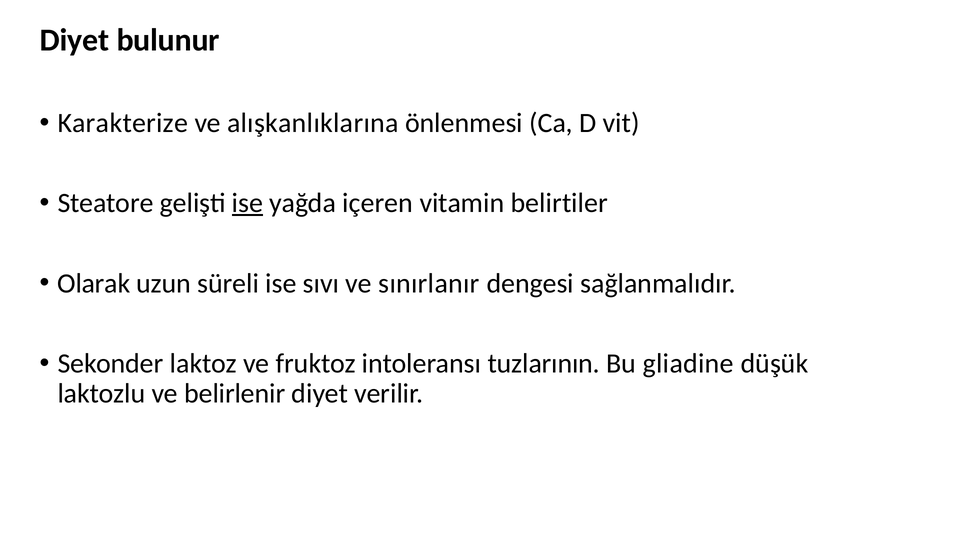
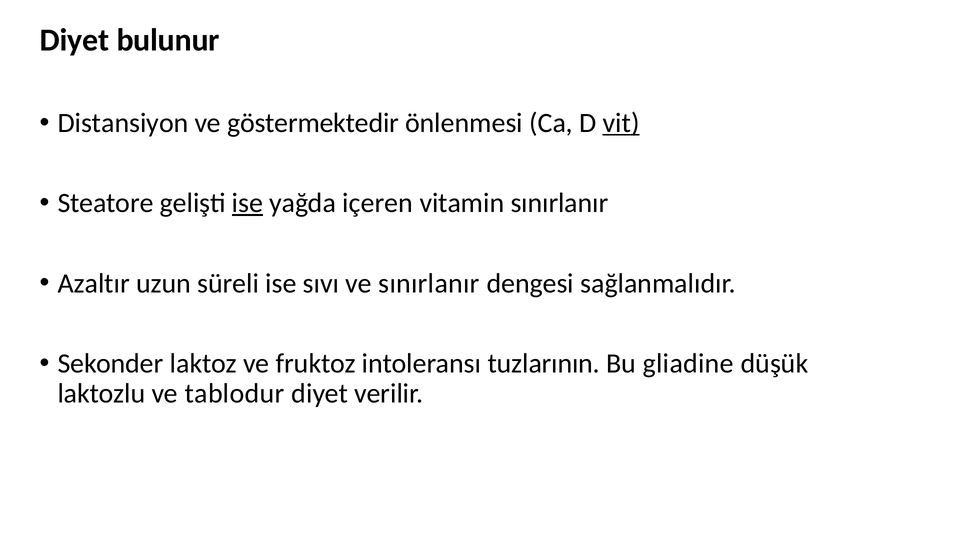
Karakterize: Karakterize -> Distansiyon (123, 123)
alışkanlıklarına: alışkanlıklarına -> göstermektedir (313, 123)
vit underline: none -> present (621, 123)
vitamin belirtiler: belirtiler -> sınırlanır (559, 203)
Olarak: Olarak -> Azaltır (94, 284)
belirlenir: belirlenir -> tablodur (235, 394)
